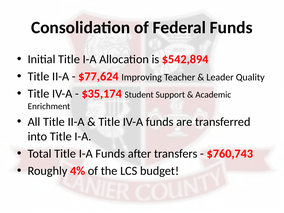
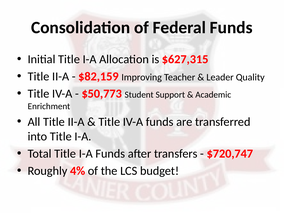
$542,894: $542,894 -> $627,315 (185, 59)
$77,624: $77,624 -> $82,159 (99, 77)
$35,174: $35,174 -> $50,773 (102, 94)
$760,743: $760,743 -> $720,747 (230, 154)
